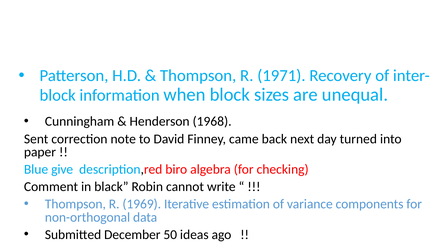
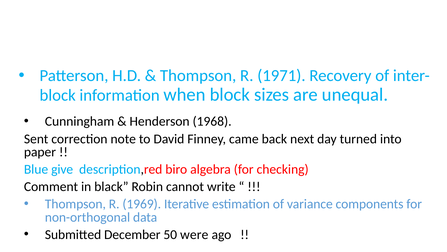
ideas: ideas -> were (194, 234)
